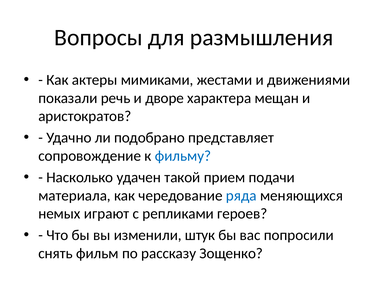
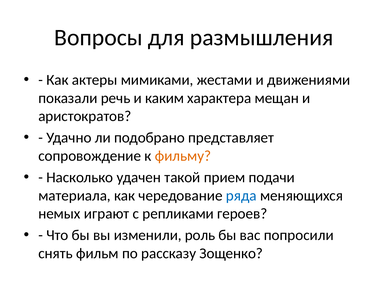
дворе: дворе -> каким (165, 98)
фильму colour: blue -> orange (183, 156)
штук: штук -> роль (200, 235)
